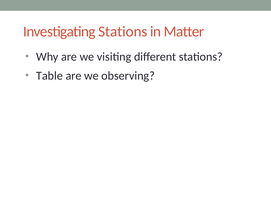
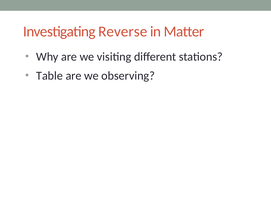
Investigating Stations: Stations -> Reverse (123, 32)
